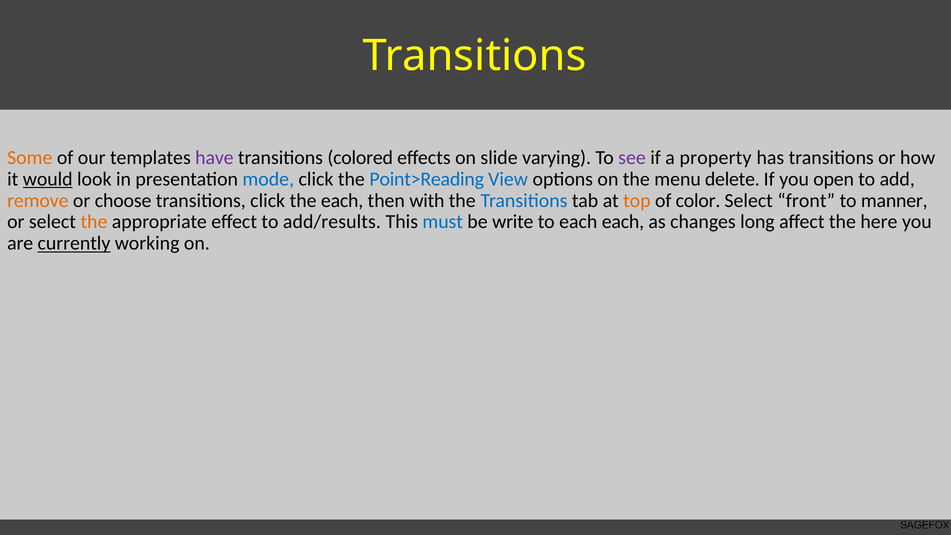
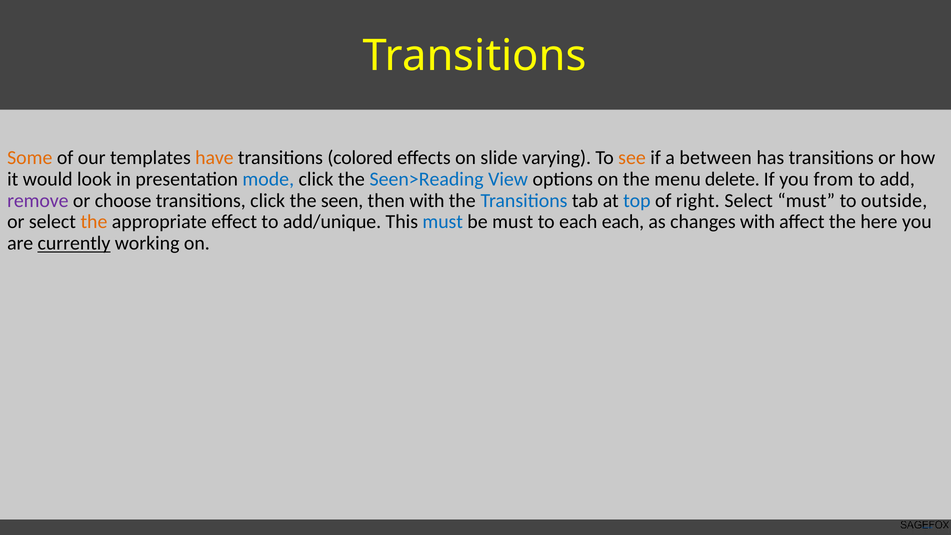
have colour: purple -> orange (214, 158)
see colour: purple -> orange (632, 158)
property: property -> between (716, 158)
would underline: present -> none (48, 179)
Point>Reading: Point>Reading -> Seen>Reading (427, 179)
open: open -> from (833, 179)
remove colour: orange -> purple (38, 200)
the each: each -> seen (342, 200)
top colour: orange -> blue (637, 200)
color: color -> right (698, 200)
Select front: front -> must (806, 200)
manner: manner -> outside (894, 200)
add/results: add/results -> add/unique (332, 222)
be write: write -> must (513, 222)
changes long: long -> with (757, 222)
